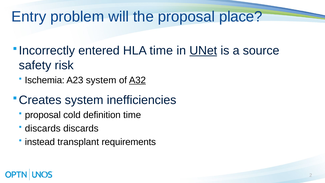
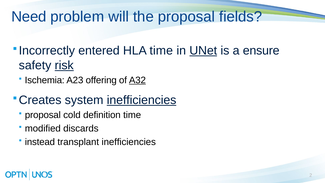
Entry: Entry -> Need (29, 17)
place: place -> fields (241, 17)
source: source -> ensure (261, 51)
risk underline: none -> present (64, 65)
A23 system: system -> offering (101, 80)
inefficiencies underline: none -> present (142, 100)
discards: discards -> modified (43, 128)
transplant requirements: requirements -> inefficiencies (129, 142)
